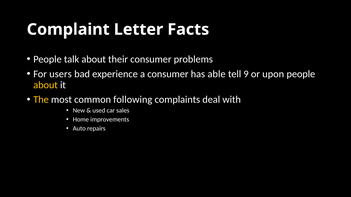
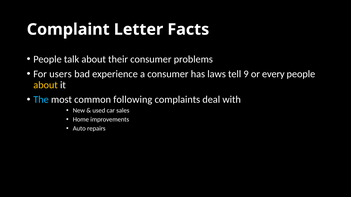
able: able -> laws (217, 74)
upon: upon -> every (273, 74)
The colour: yellow -> light blue (41, 100)
